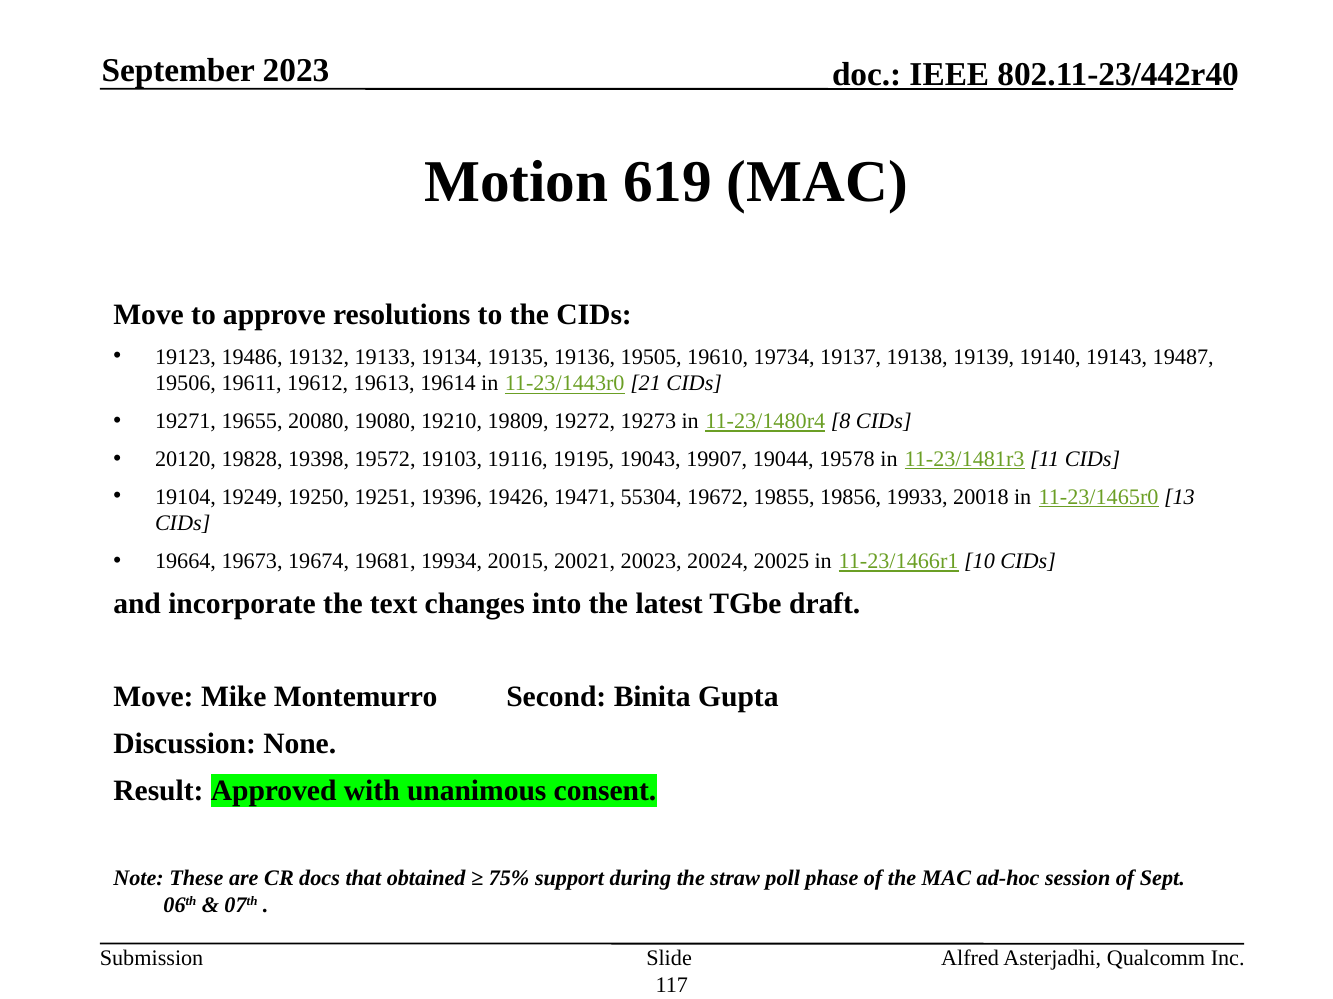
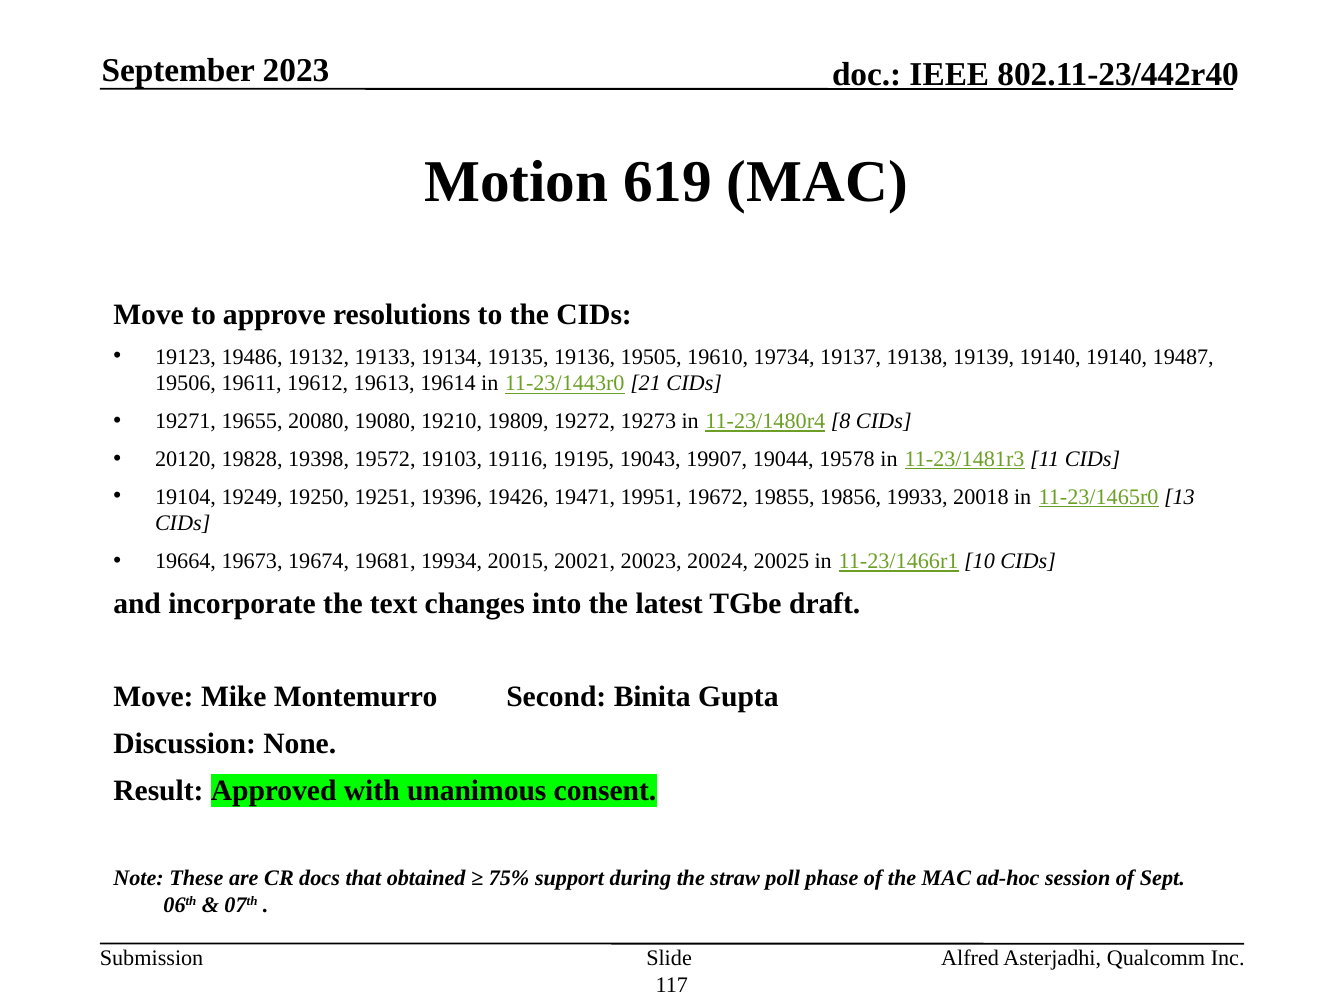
19140 19143: 19143 -> 19140 (1117, 357)
55304: 55304 -> 19951 (651, 497)
